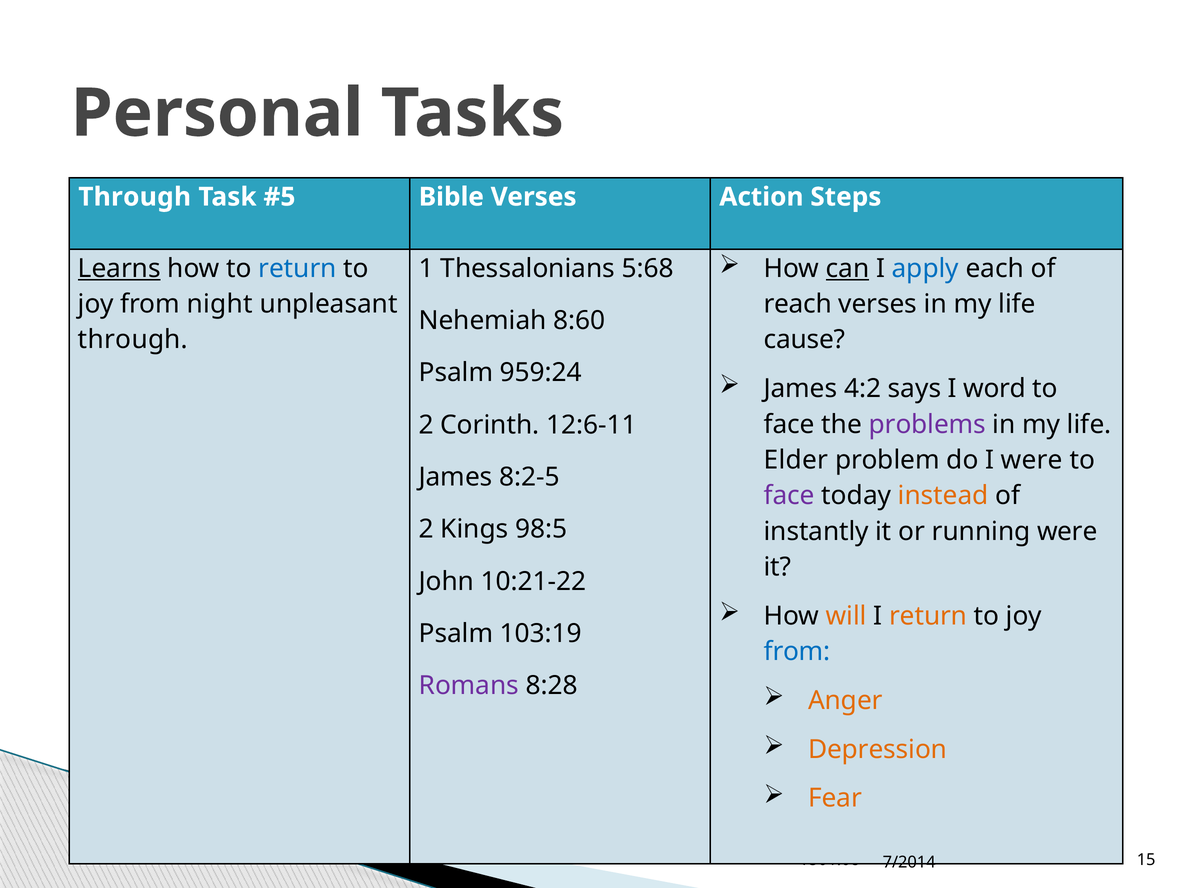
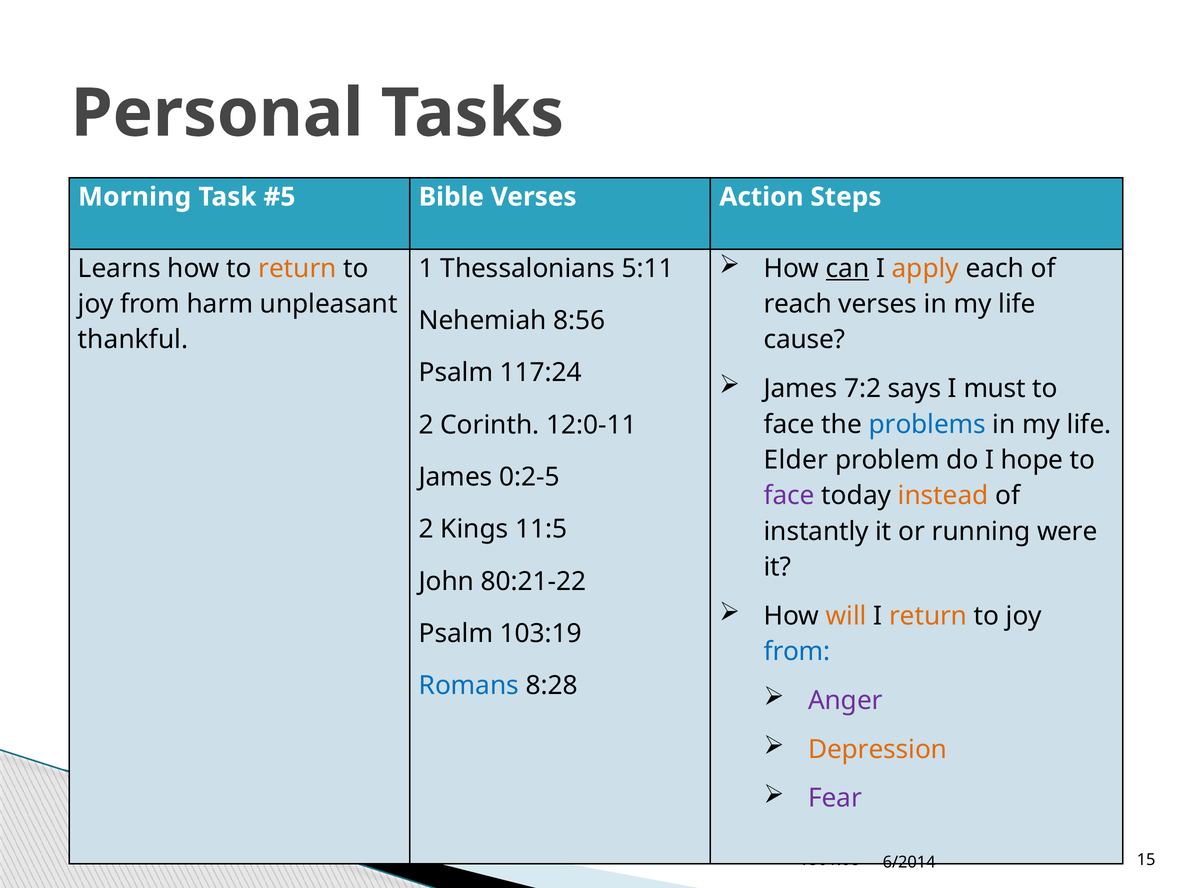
Through: Through -> Morning (135, 197)
apply colour: blue -> orange (925, 268)
Learns underline: present -> none (119, 268)
return colour: blue -> orange (298, 268)
5:68: 5:68 -> 5:11 (648, 268)
night: night -> harm (220, 304)
8:60: 8:60 -> 8:56 (579, 321)
through: through -> thankful (133, 340)
959:24: 959:24 -> 117:24 (541, 373)
4:2: 4:2 -> 7:2 (863, 389)
word: word -> must (995, 389)
problems colour: purple -> blue (927, 424)
12:6-11: 12:6-11 -> 12:0-11 (591, 425)
I were: were -> hope (1032, 460)
8:2-5: 8:2-5 -> 0:2-5 (529, 477)
98:5: 98:5 -> 11:5 (541, 529)
10:21-22: 10:21-22 -> 80:21-22 (534, 581)
Romans colour: purple -> blue (469, 686)
Anger colour: orange -> purple (845, 701)
Fear colour: orange -> purple (835, 798)
7/2014: 7/2014 -> 6/2014 (909, 862)
